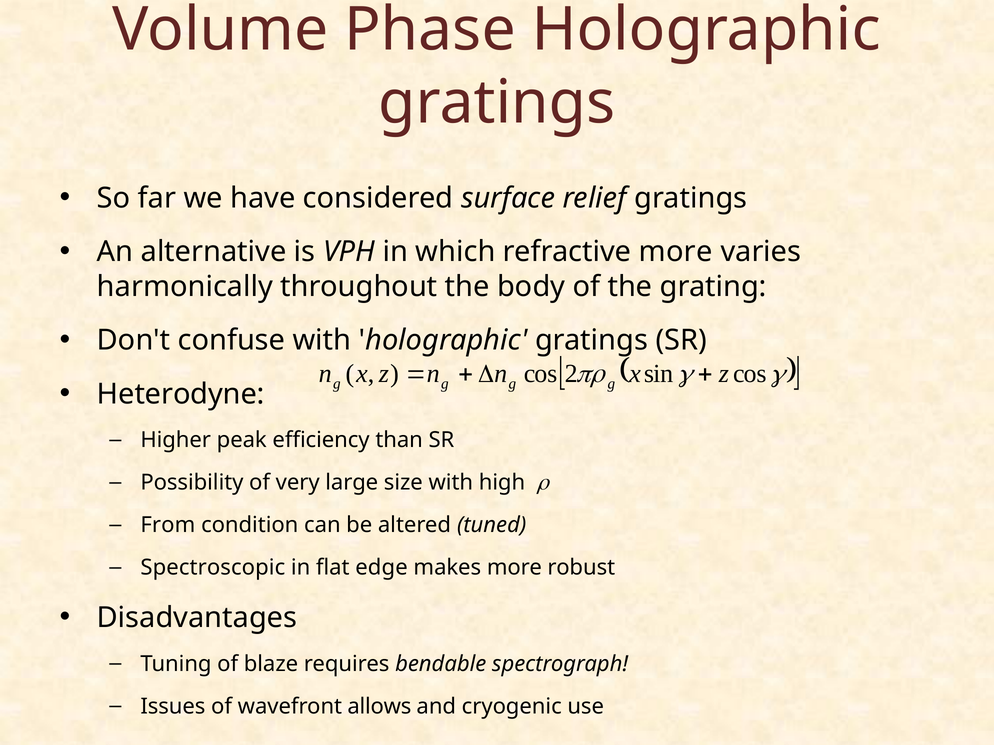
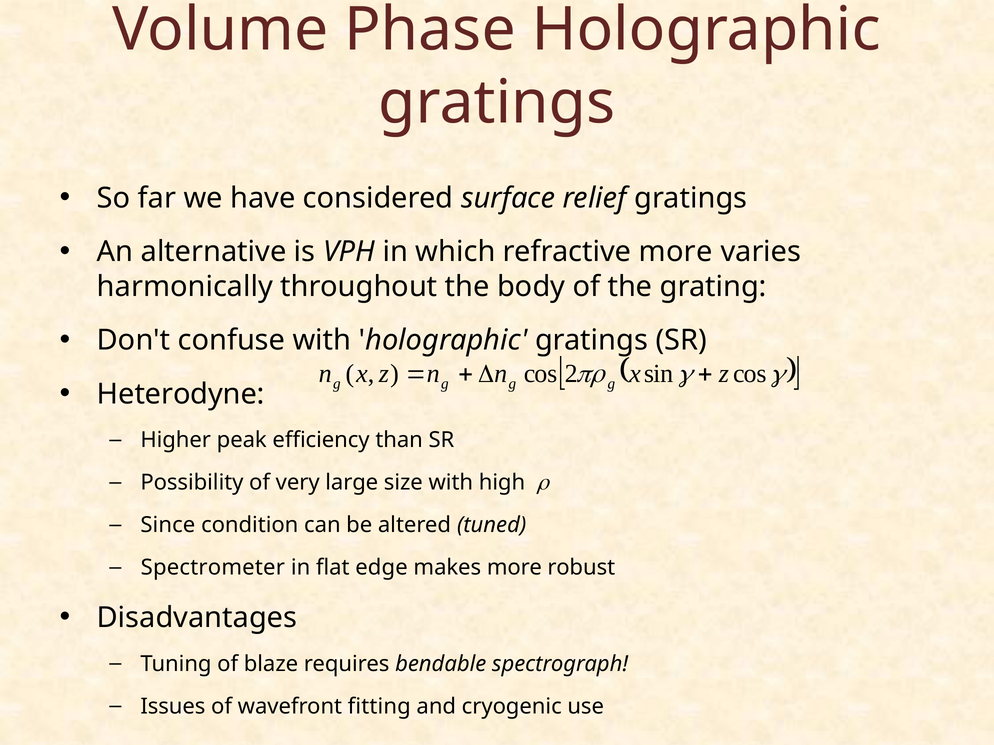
From: From -> Since (168, 525)
Spectroscopic: Spectroscopic -> Spectrometer (213, 568)
allows: allows -> fitting (379, 707)
